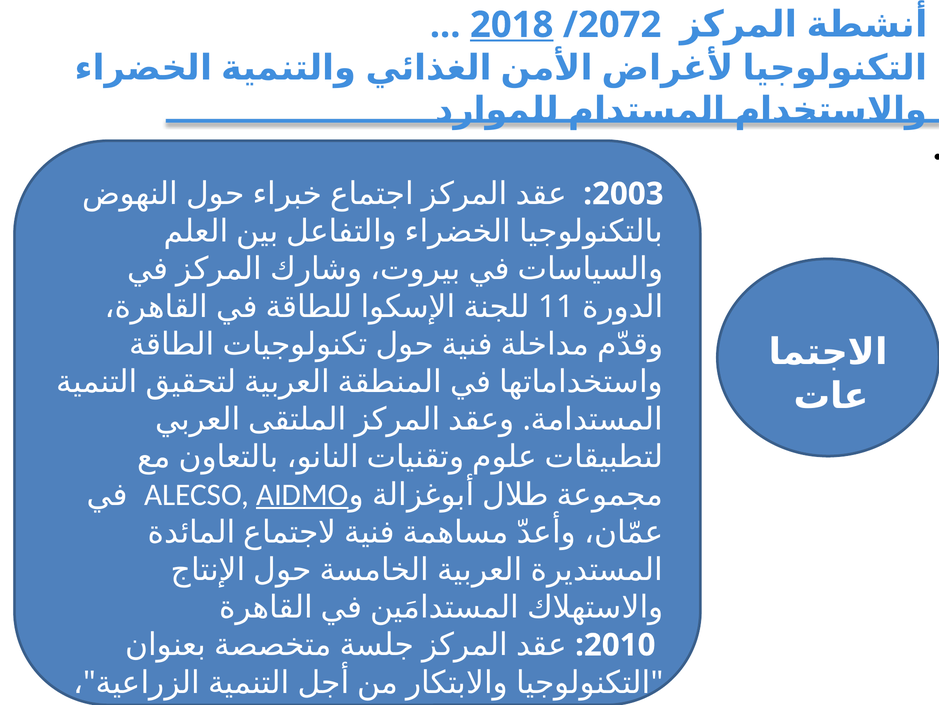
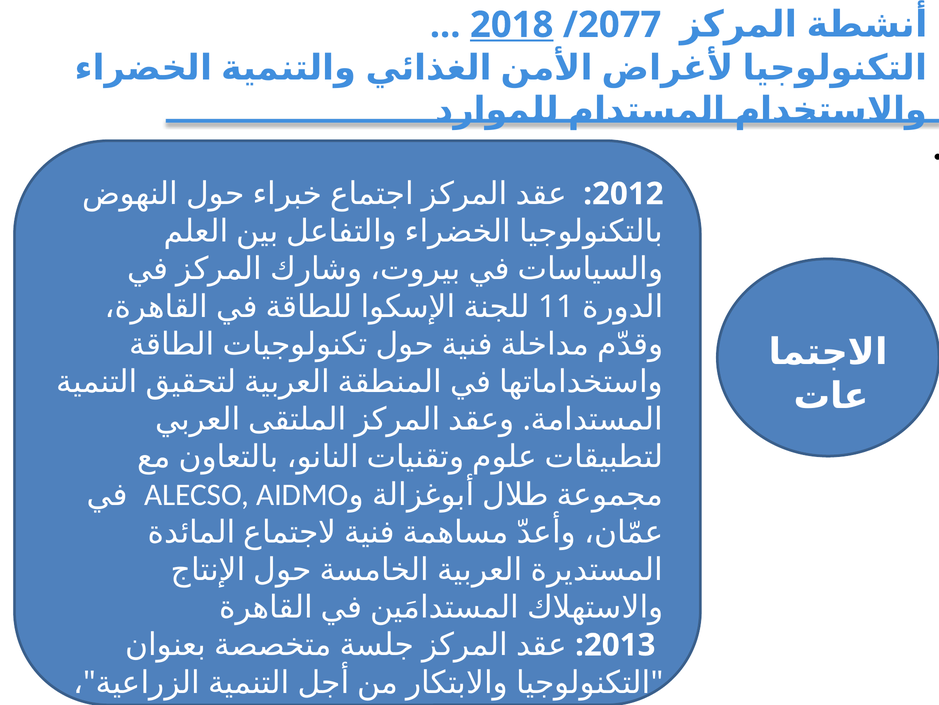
2072: 2072 -> 2077 (620, 25)
2003: 2003 -> 2012 (628, 194)
AIDMO underline: present -> none (302, 494)
2010: 2010 -> 2013 (620, 644)
